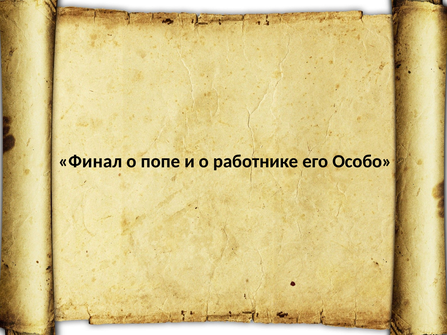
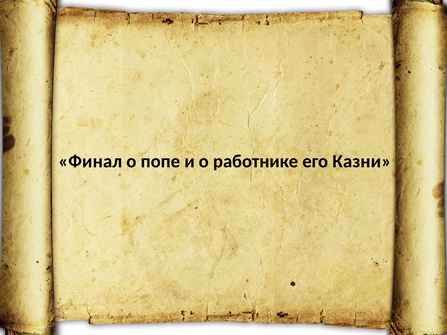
Особо: Особо -> Казни (362, 161)
